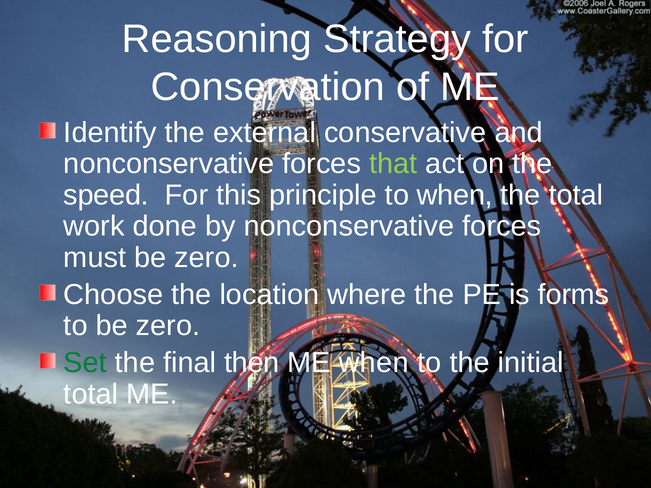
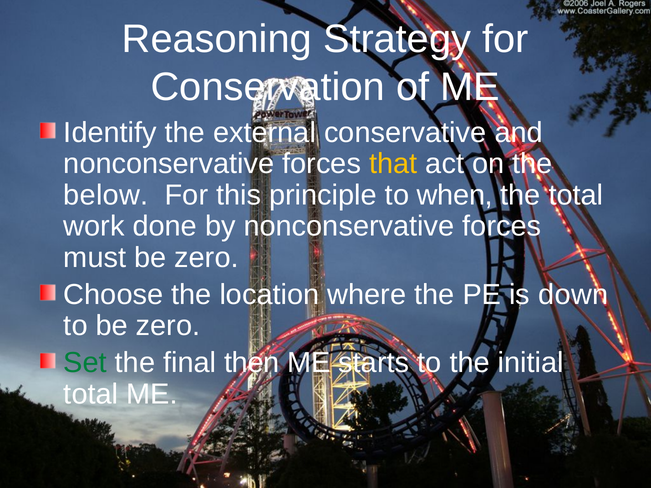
that colour: light green -> yellow (393, 164)
speed: speed -> below (106, 195)
forms: forms -> down (573, 295)
ME when: when -> starts (374, 363)
